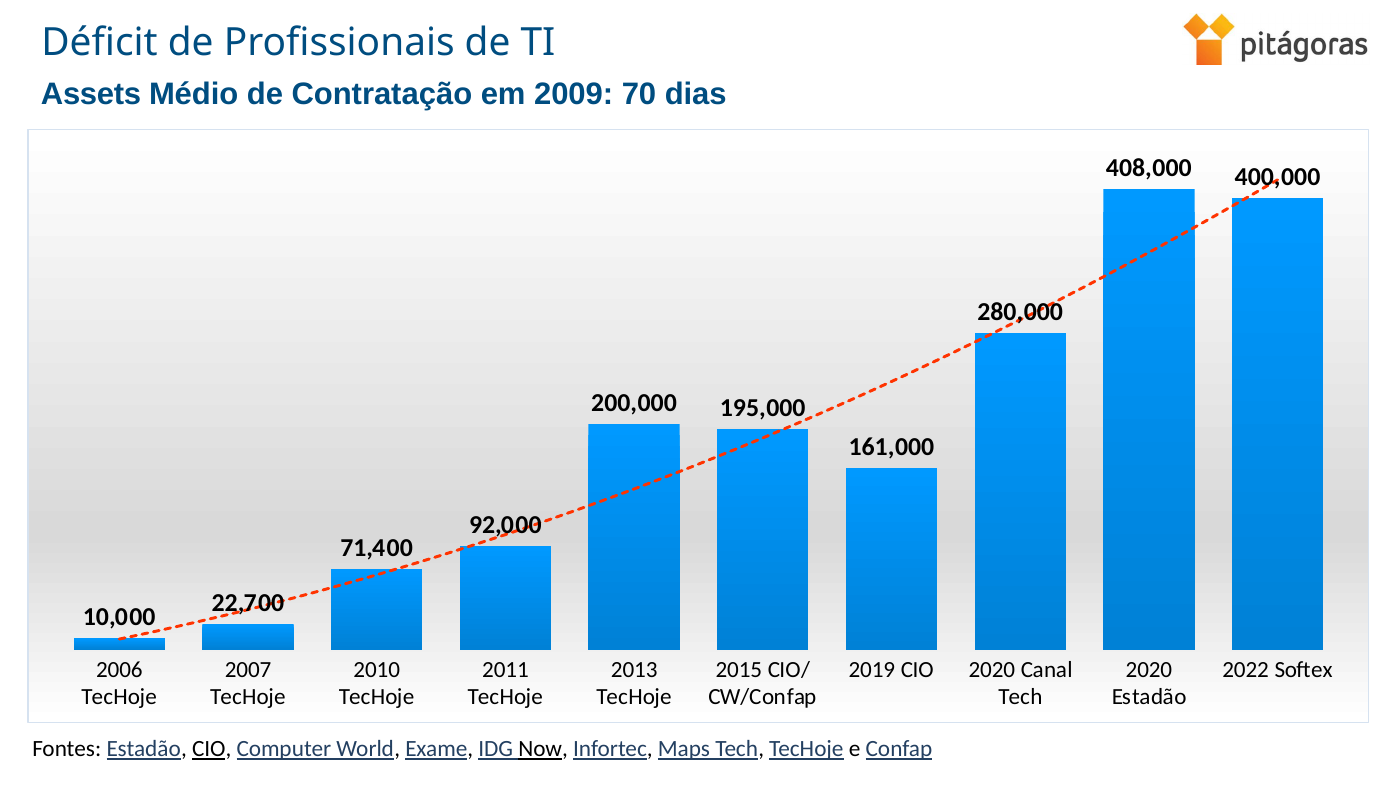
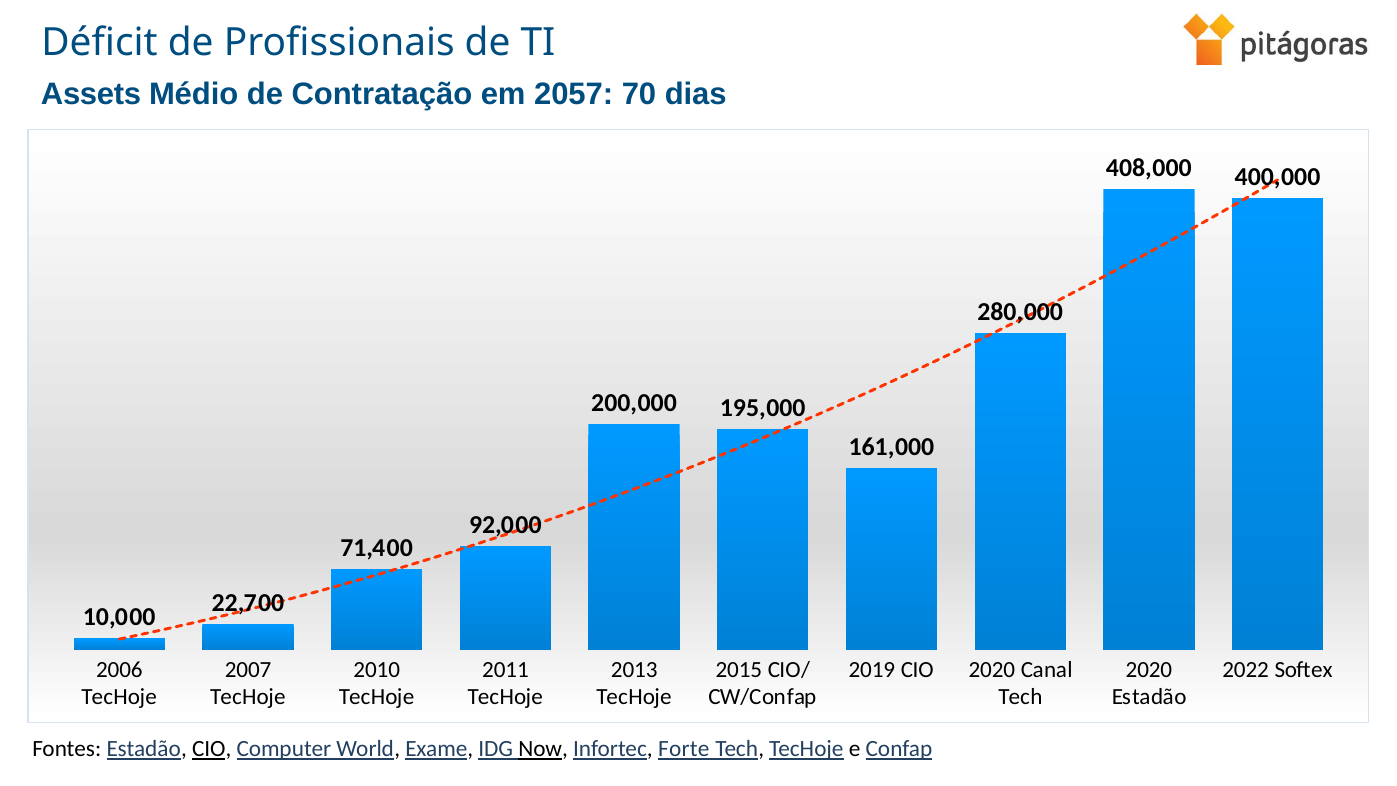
2009: 2009 -> 2057 (574, 95)
Maps: Maps -> Forte (684, 749)
